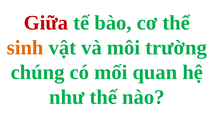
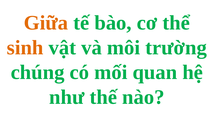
Giữa colour: red -> orange (46, 23)
